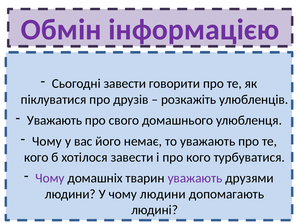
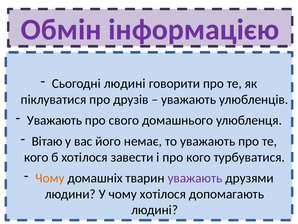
Сьогодні завести: завести -> людині (125, 83)
розкажіть: розкажіть -> уважають (189, 99)
Чому: Чому -> Вітаю (47, 141)
Чому colour: purple -> orange (50, 178)
чому людини: людини -> хотілося (163, 194)
